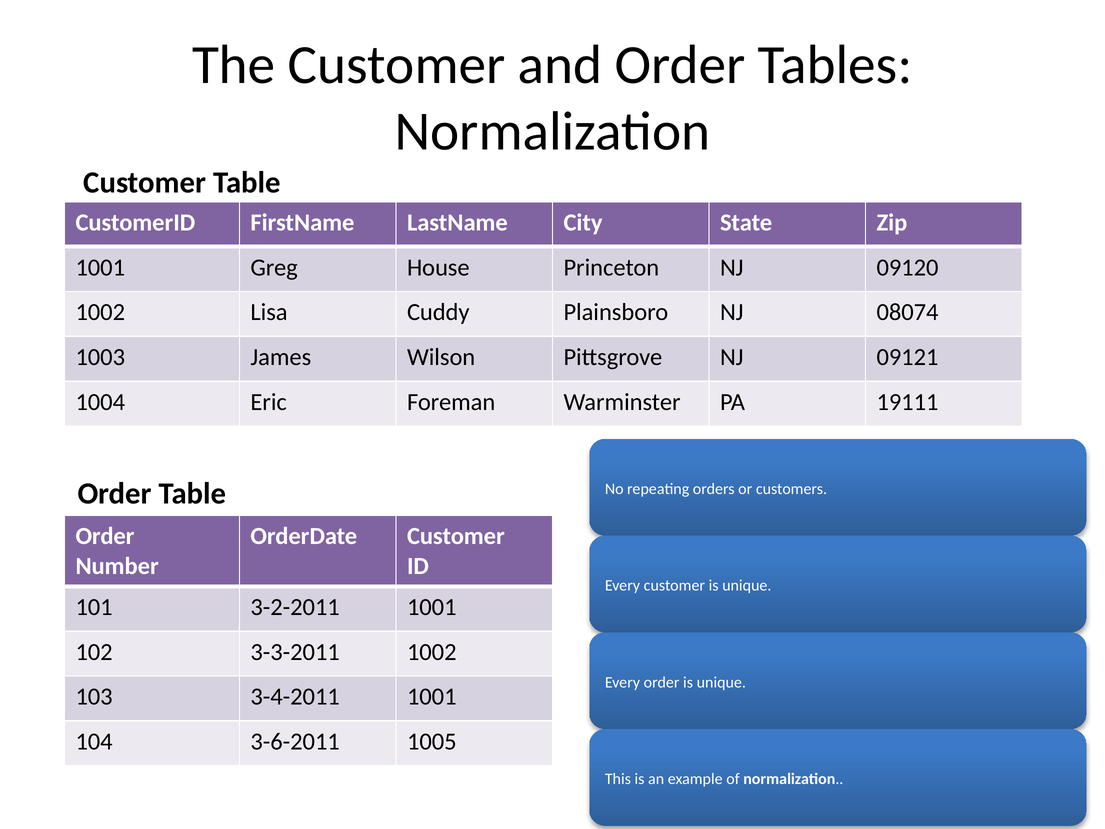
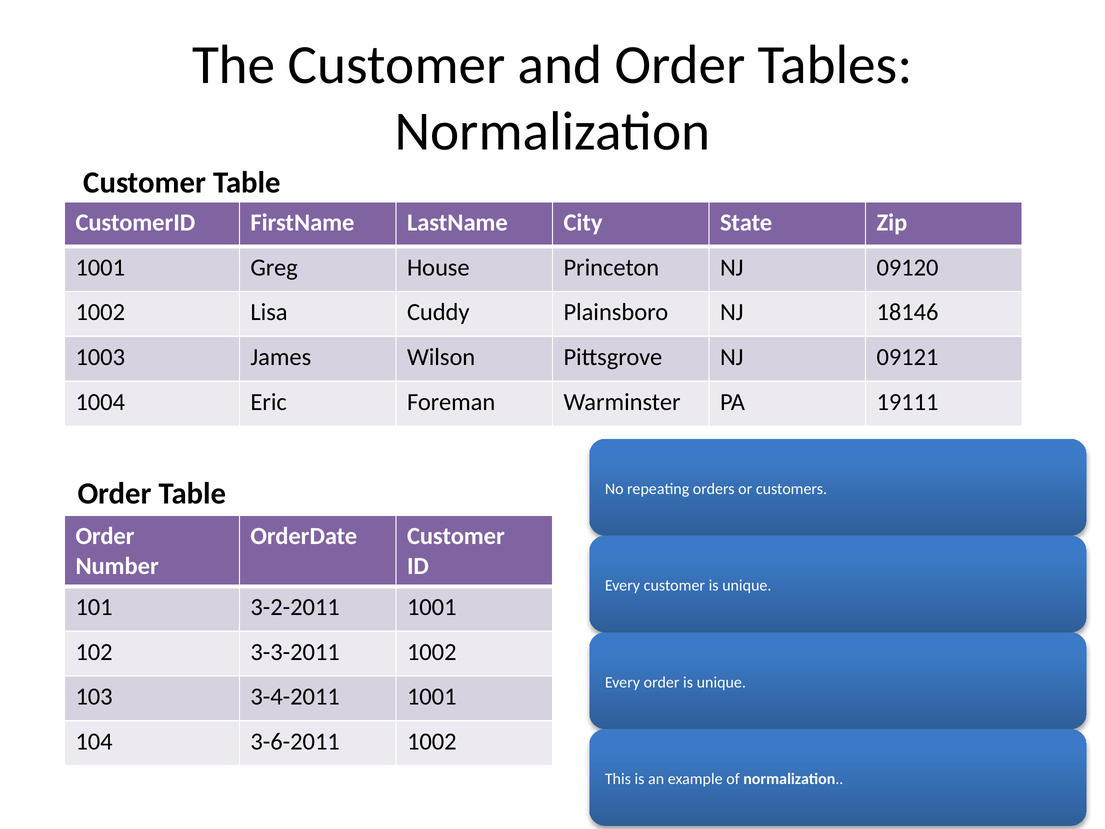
08074: 08074 -> 18146 (908, 312)
3-6-2011 1005: 1005 -> 1002 (432, 741)
